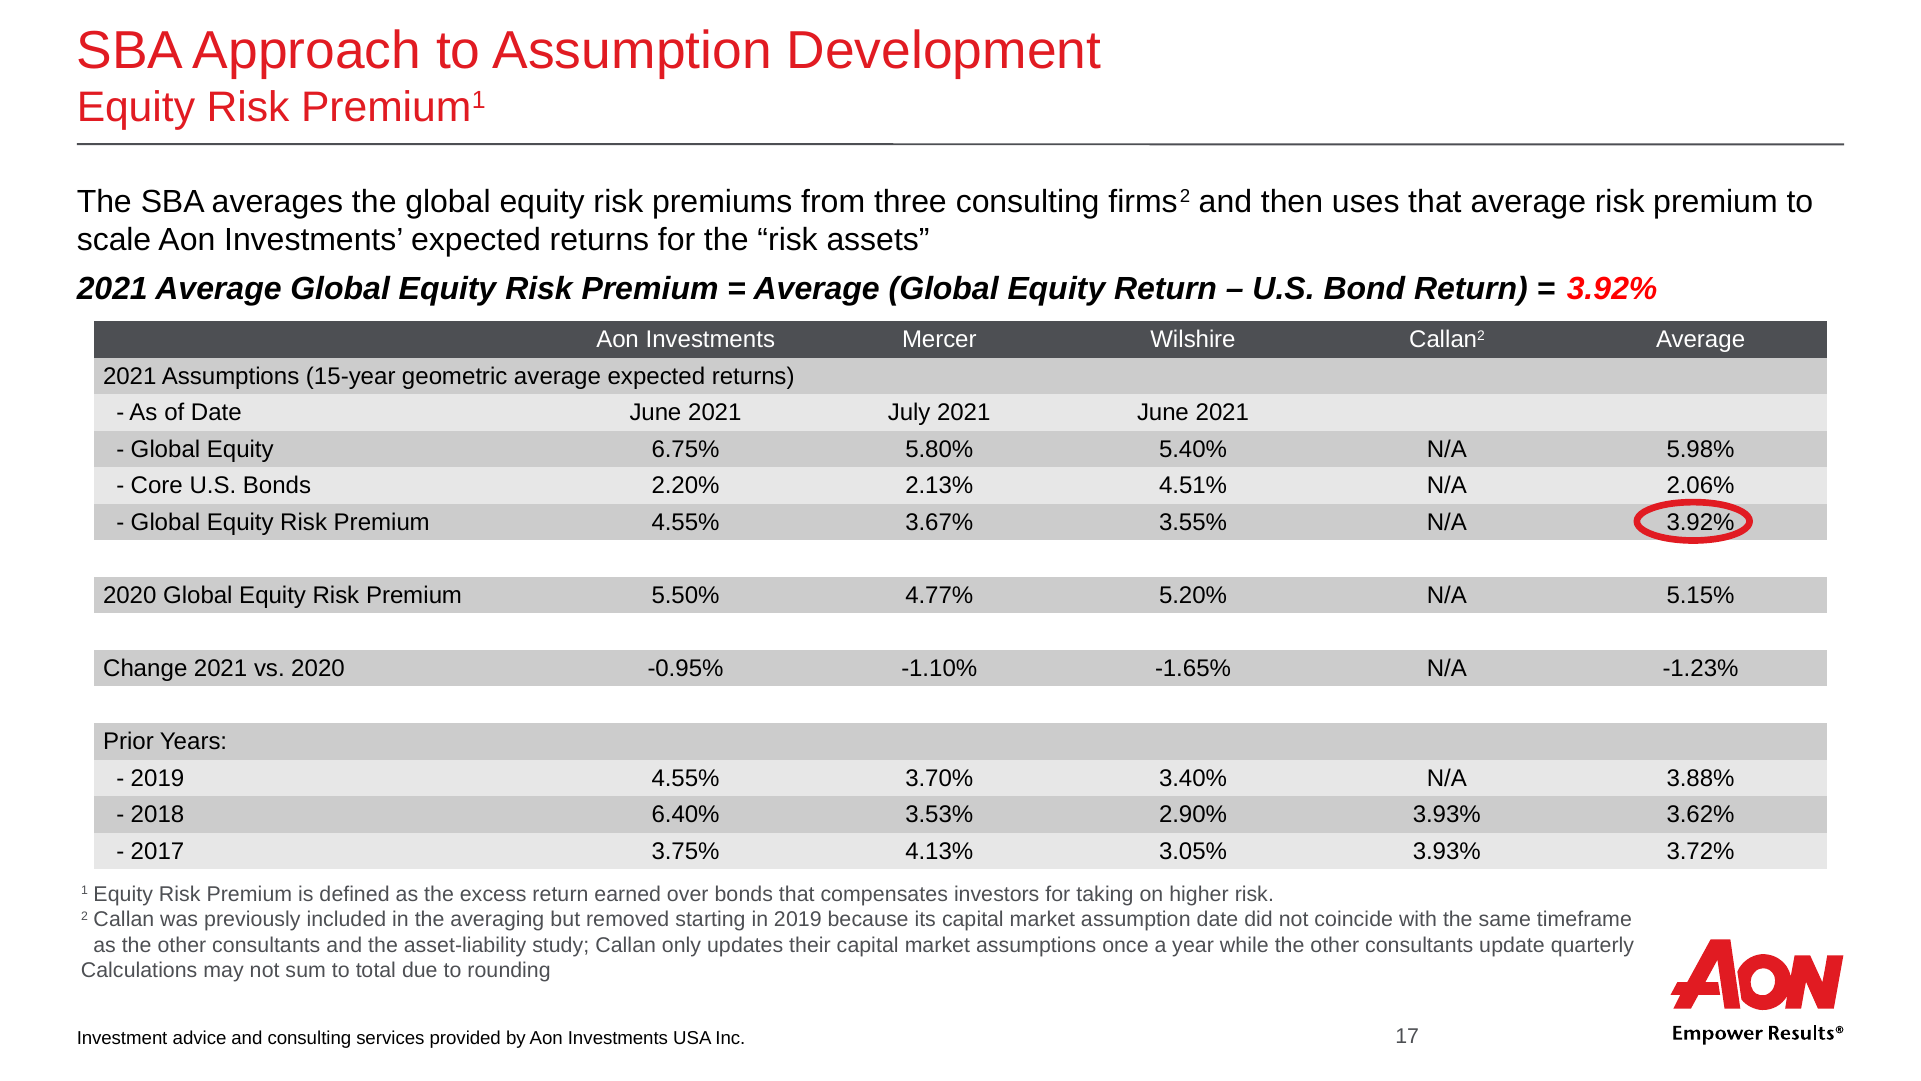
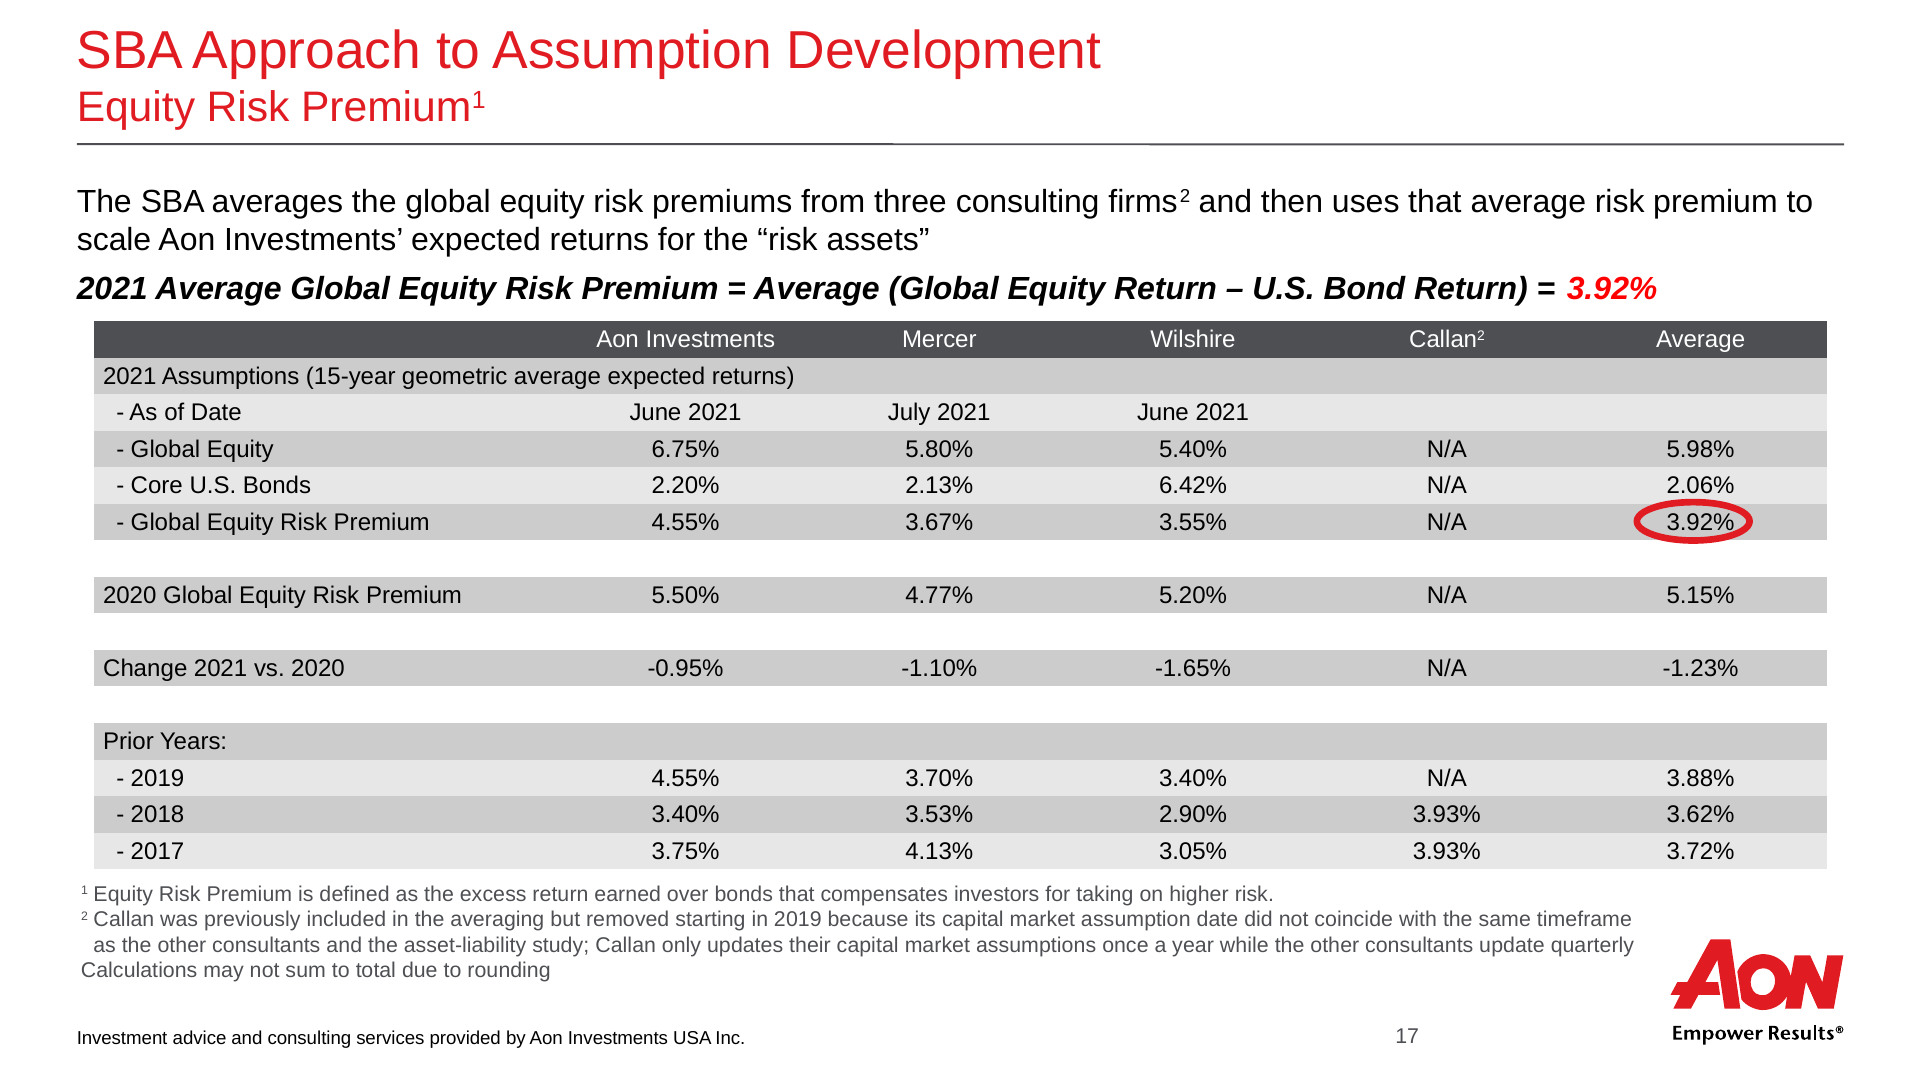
4.51%: 4.51% -> 6.42% (1193, 486)
2018 6.40%: 6.40% -> 3.40% (686, 814)
